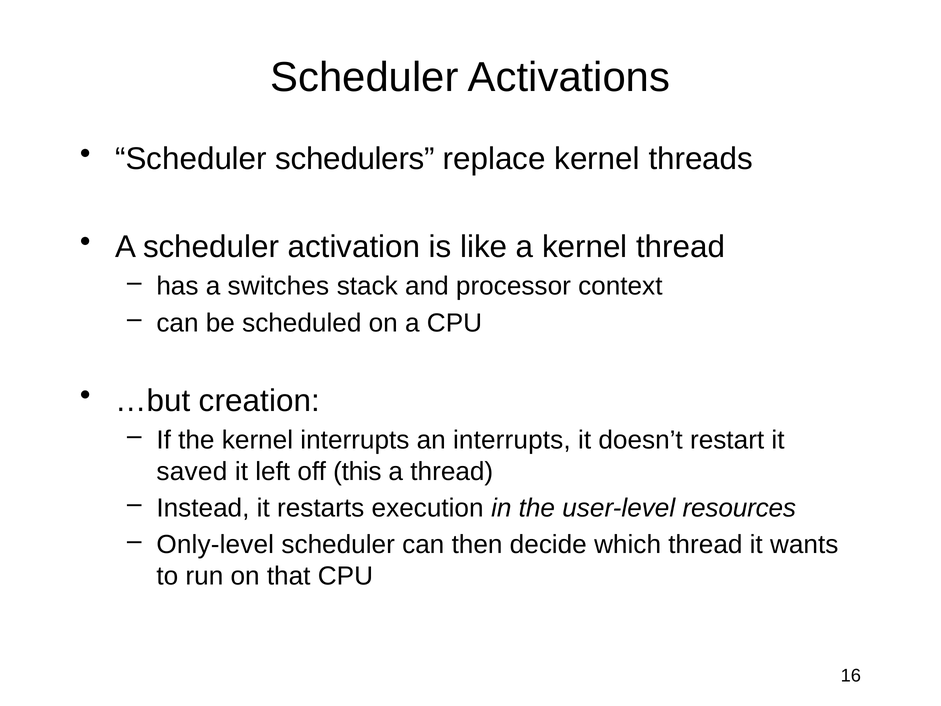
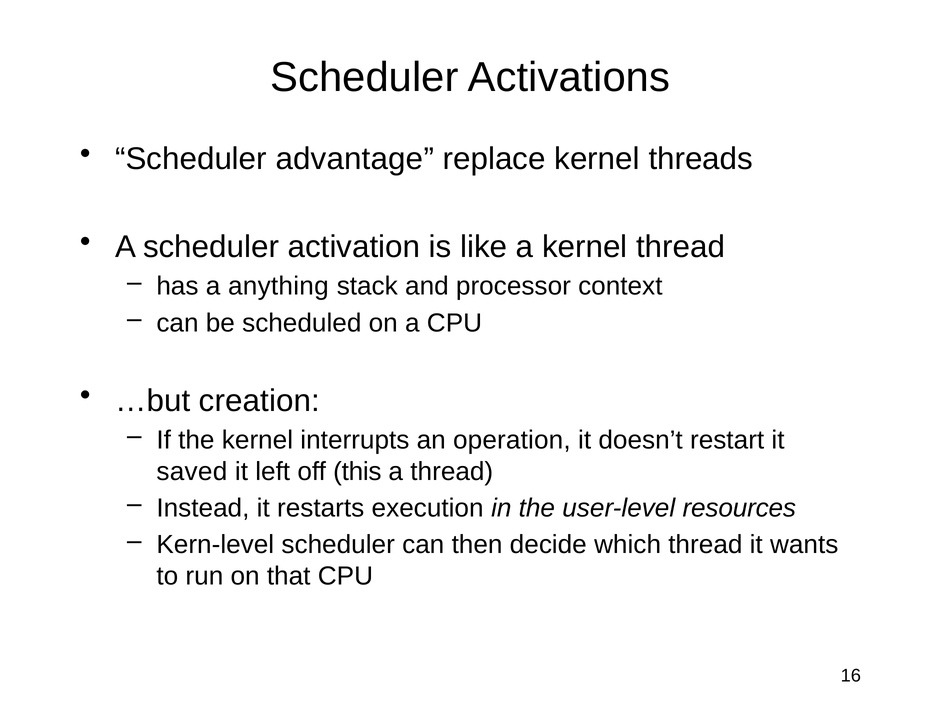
schedulers: schedulers -> advantage (355, 159)
switches: switches -> anything (278, 286)
an interrupts: interrupts -> operation (512, 440)
Only-level: Only-level -> Kern-level (215, 544)
